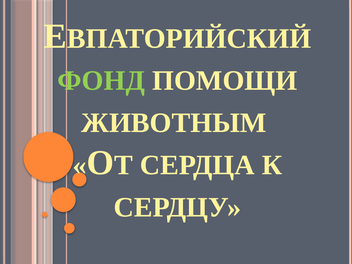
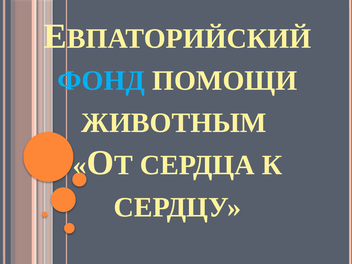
ФОНД colour: light green -> light blue (101, 81)
